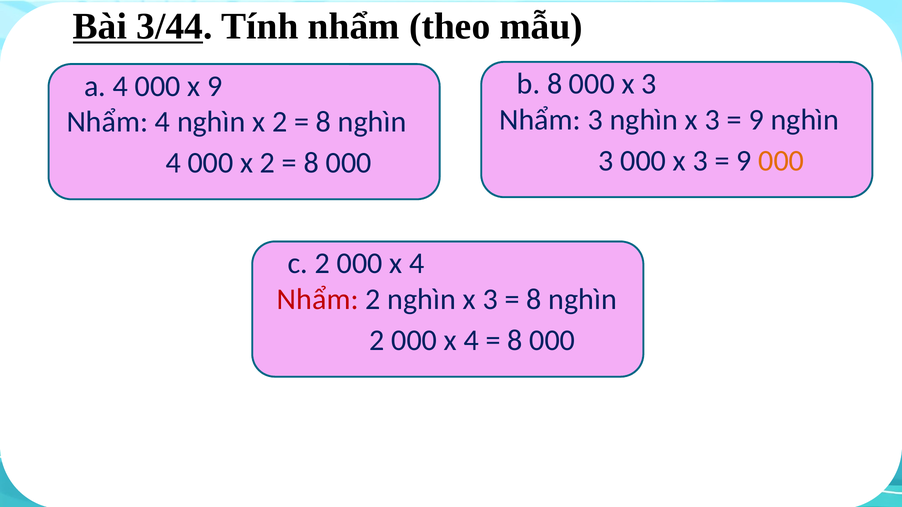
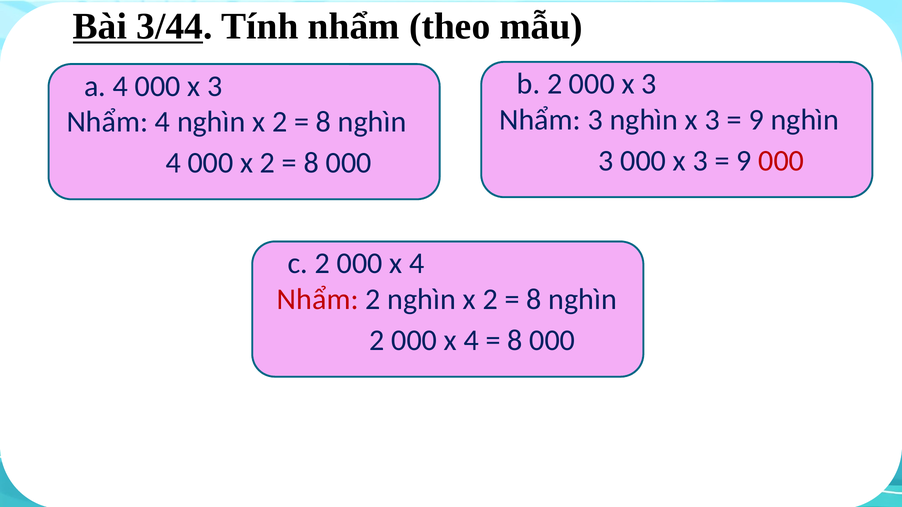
b 8: 8 -> 2 (555, 84)
4 000 x 9: 9 -> 3 (215, 86)
000 colour: orange -> red (781, 161)
2 nghìn x 3: 3 -> 2 (490, 300)
